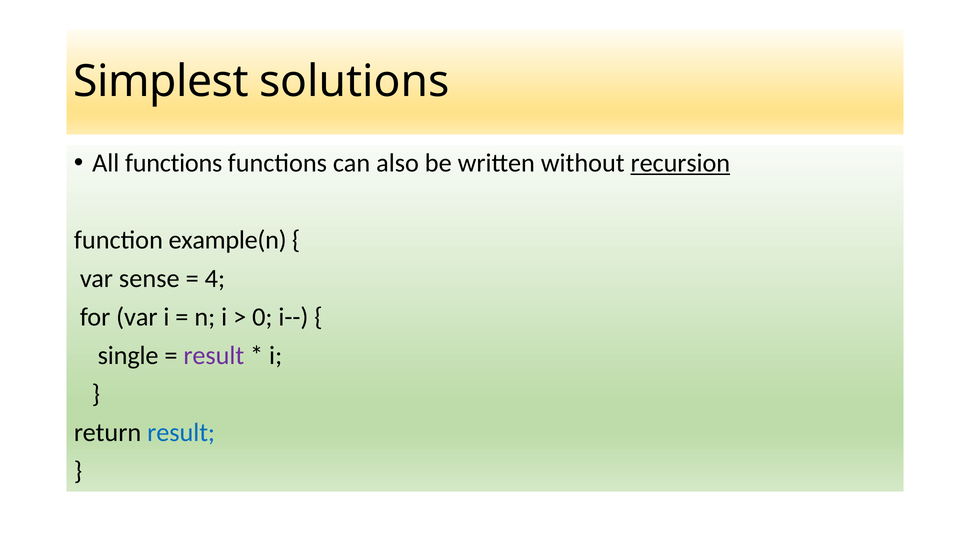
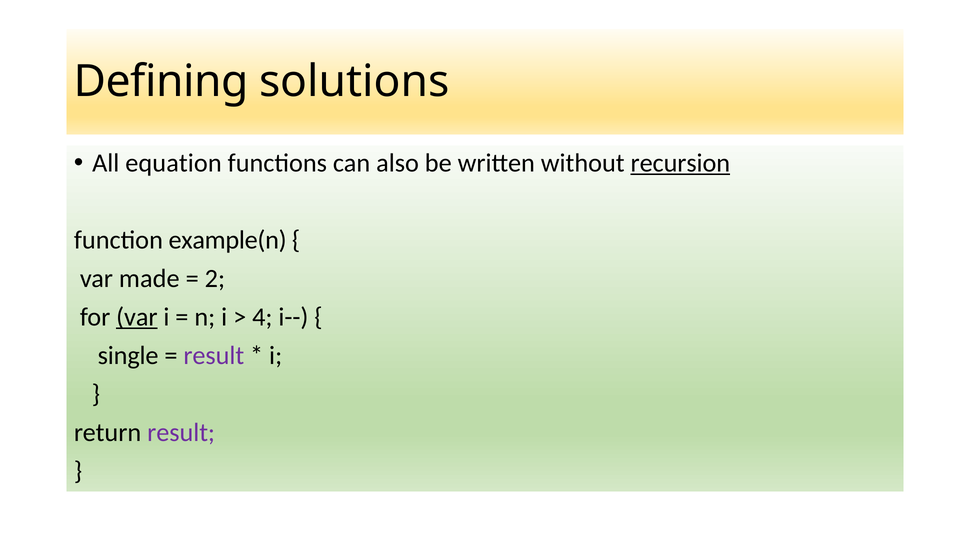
Simplest: Simplest -> Defining (161, 81)
All functions: functions -> equation (174, 163)
sense: sense -> made (149, 278)
4: 4 -> 2 (215, 278)
var underline: none -> present (137, 317)
0: 0 -> 4 (262, 317)
result colour: blue -> purple (181, 432)
